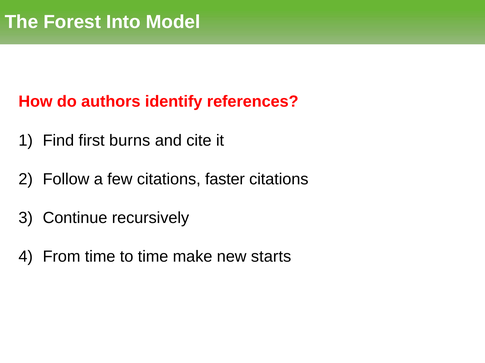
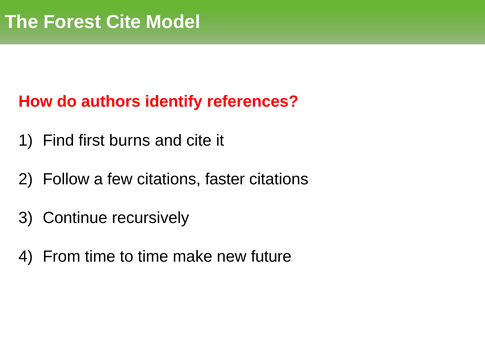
Forest Into: Into -> Cite (124, 22)
starts: starts -> future (271, 257)
